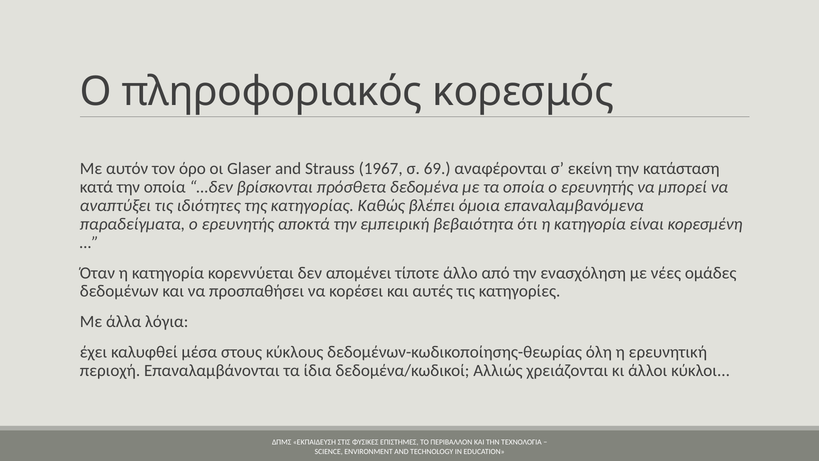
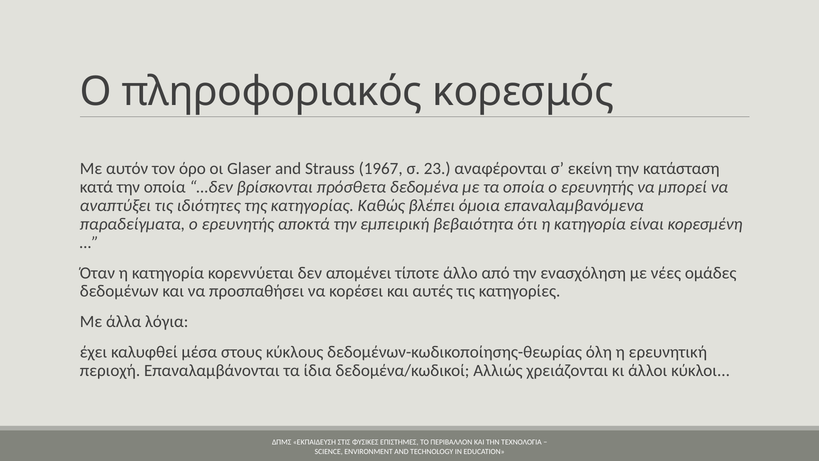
69: 69 -> 23 (437, 169)
